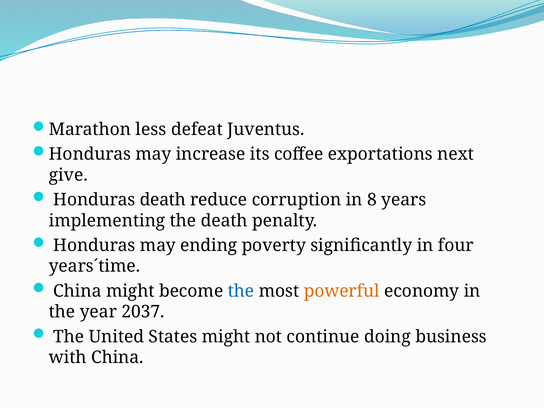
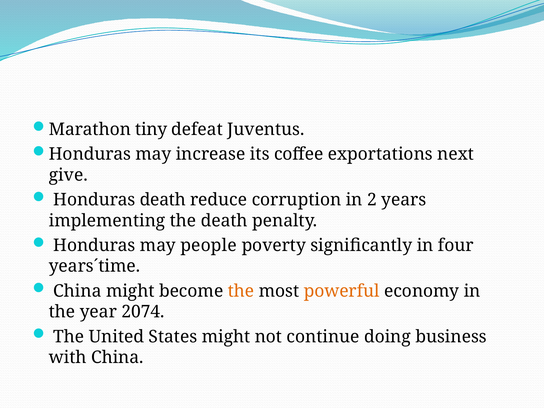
less: less -> tiny (151, 129)
8: 8 -> 2 (372, 200)
ending: ending -> people (209, 245)
the colour: blue -> orange (241, 291)
2037: 2037 -> 2074 (143, 312)
